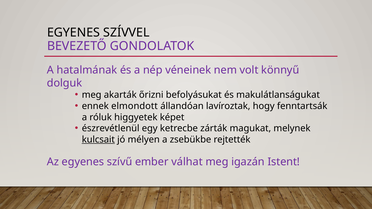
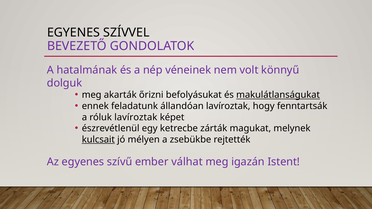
makulátlanságukat underline: none -> present (278, 95)
elmondott: elmondott -> feladatunk (135, 106)
róluk higgyetek: higgyetek -> lavíroztak (136, 117)
